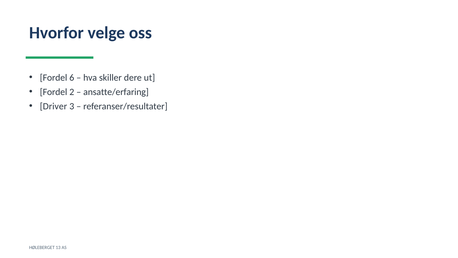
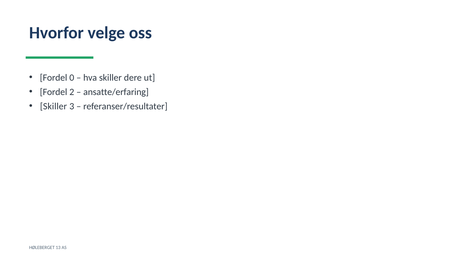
6: 6 -> 0 (72, 78)
Driver: Driver -> Skiller (54, 106)
